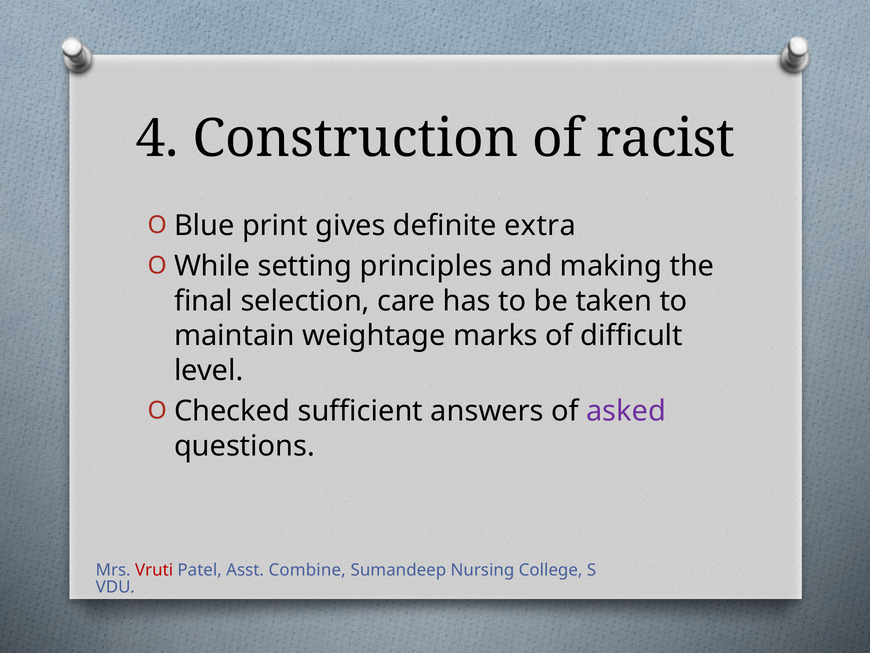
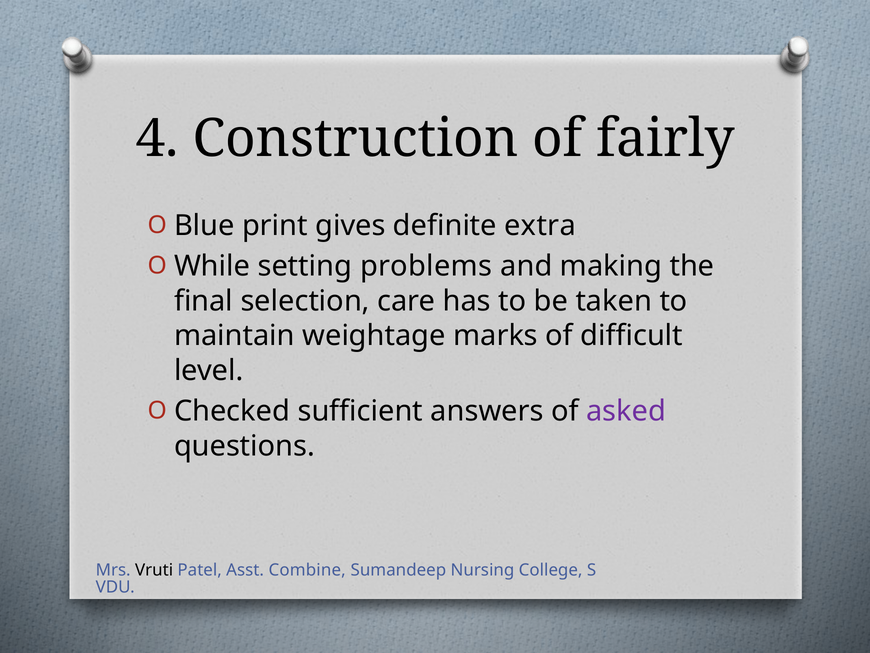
racist: racist -> fairly (666, 139)
principles: principles -> problems (426, 266)
Vruti colour: red -> black (154, 570)
